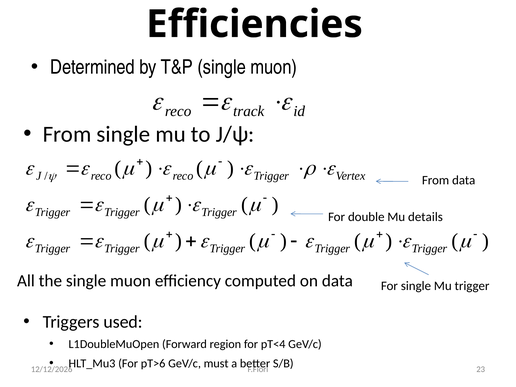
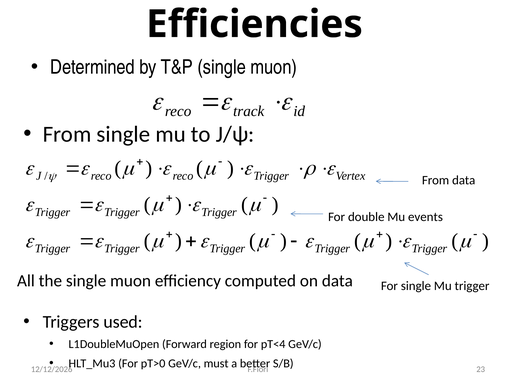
details: details -> events (425, 217)
pT>6: pT>6 -> pT>0 (153, 363)
